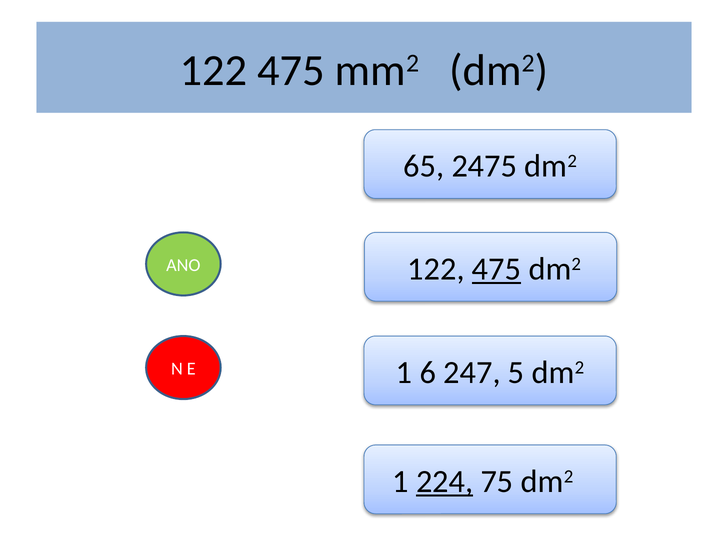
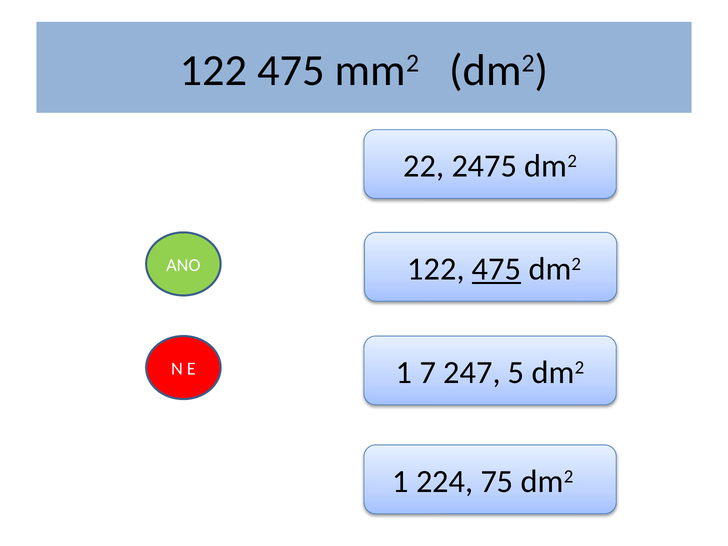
65: 65 -> 22 (424, 166)
6: 6 -> 7 (428, 373)
224 underline: present -> none (445, 482)
